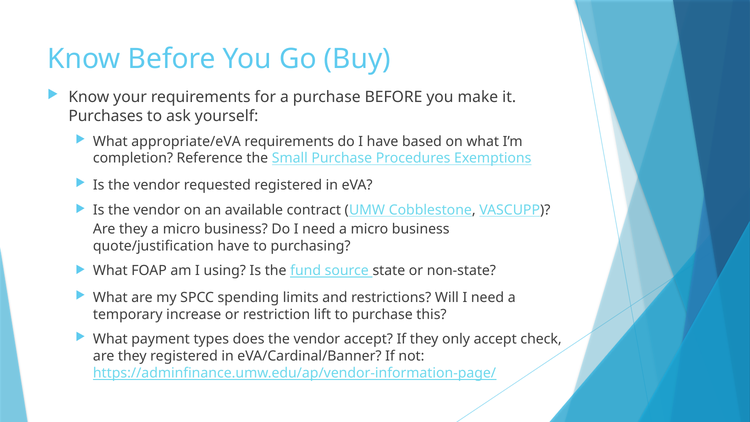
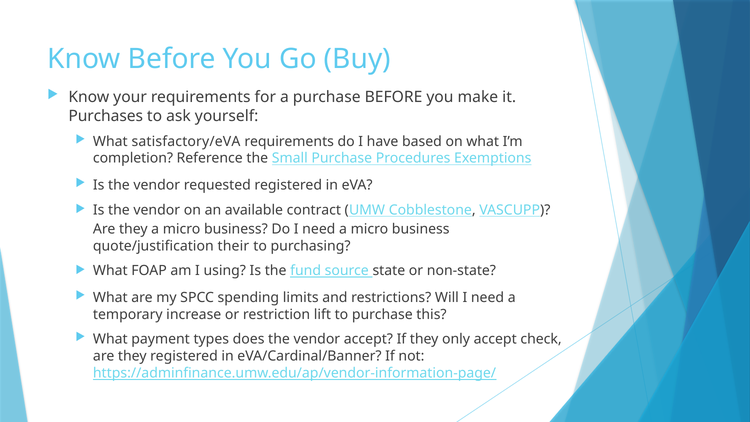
appropriate/eVA: appropriate/eVA -> satisfactory/eVA (186, 141)
quote/justification have: have -> their (233, 246)
